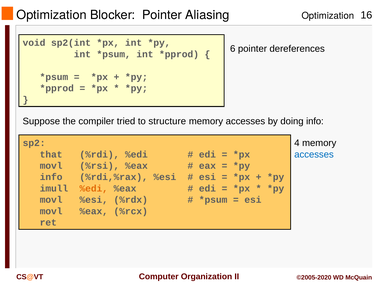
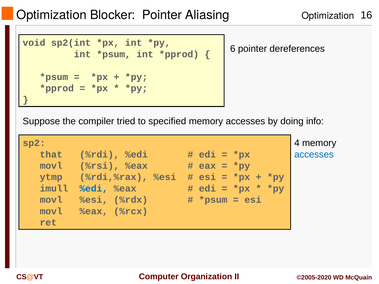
structure: structure -> specified (167, 121)
info: info -> ytmp (51, 177)
%edi colour: orange -> blue (94, 189)
